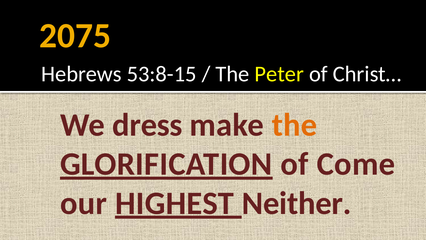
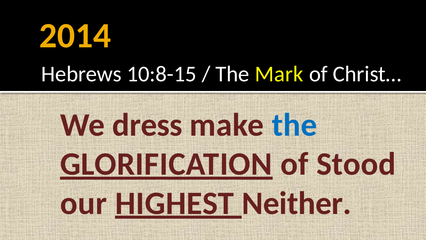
2075: 2075 -> 2014 (75, 36)
53:8-15: 53:8-15 -> 10:8-15 (162, 74)
Peter: Peter -> Mark (279, 74)
the colour: orange -> blue (294, 125)
Come: Come -> Stood (356, 164)
